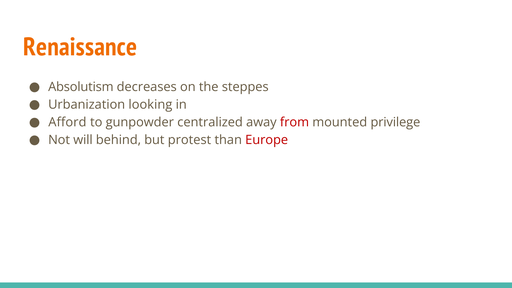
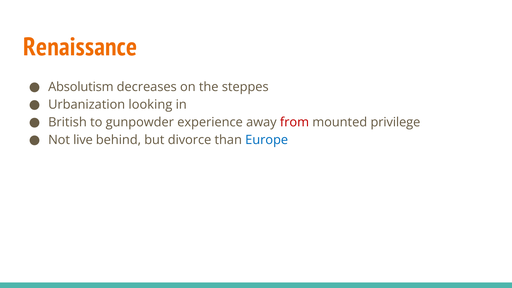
Afford: Afford -> British (67, 122)
centralized: centralized -> experience (210, 122)
will: will -> live (83, 140)
protest: protest -> divorce (190, 140)
Europe colour: red -> blue (267, 140)
